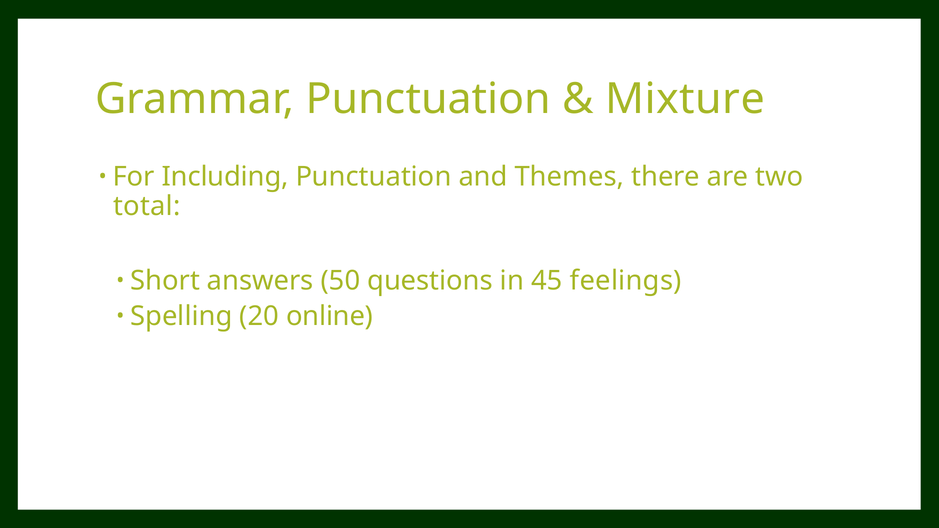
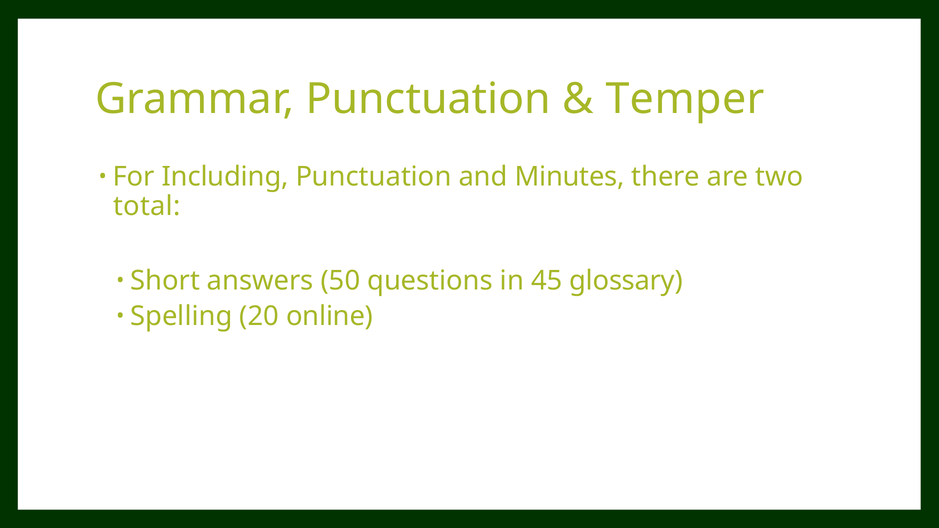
Mixture: Mixture -> Temper (685, 99)
Themes: Themes -> Minutes (570, 177)
feelings: feelings -> glossary (626, 281)
